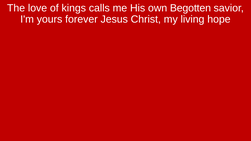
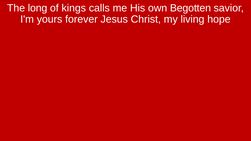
love: love -> long (38, 8)
